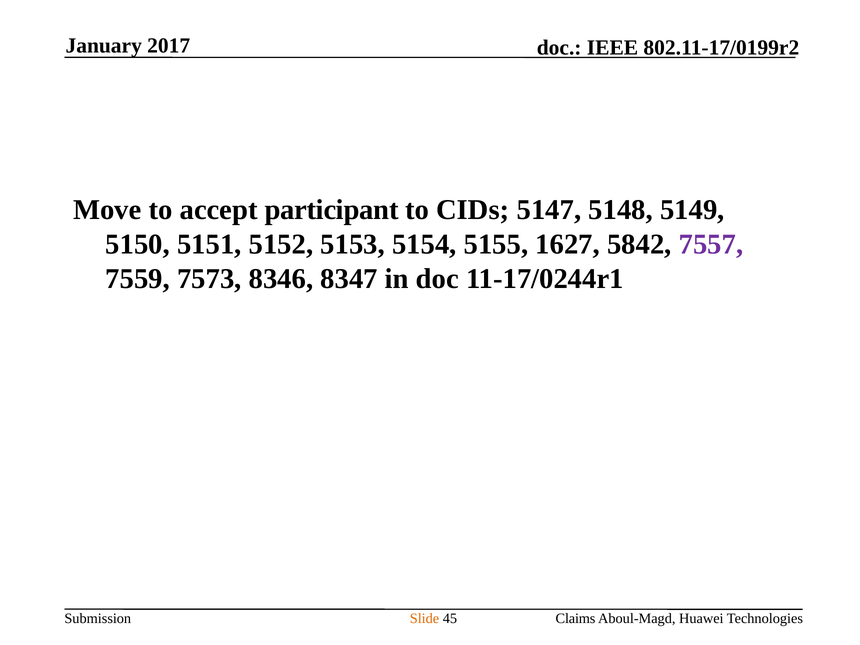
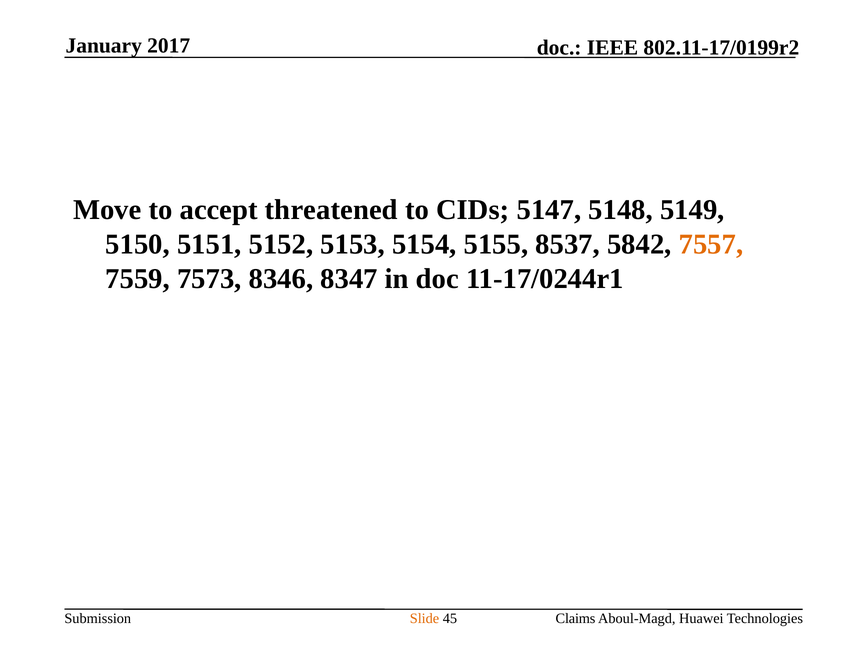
participant: participant -> threatened (331, 210)
1627: 1627 -> 8537 (568, 244)
7557 colour: purple -> orange (711, 244)
